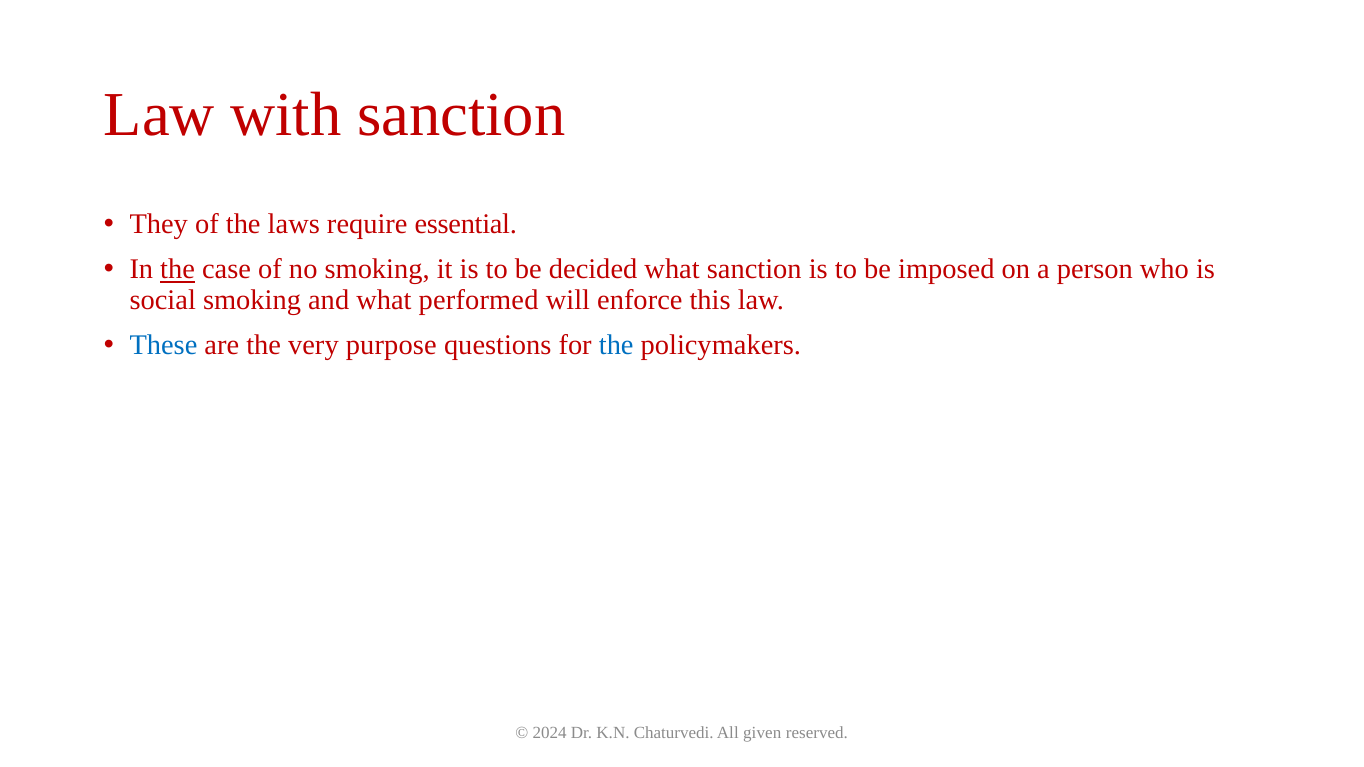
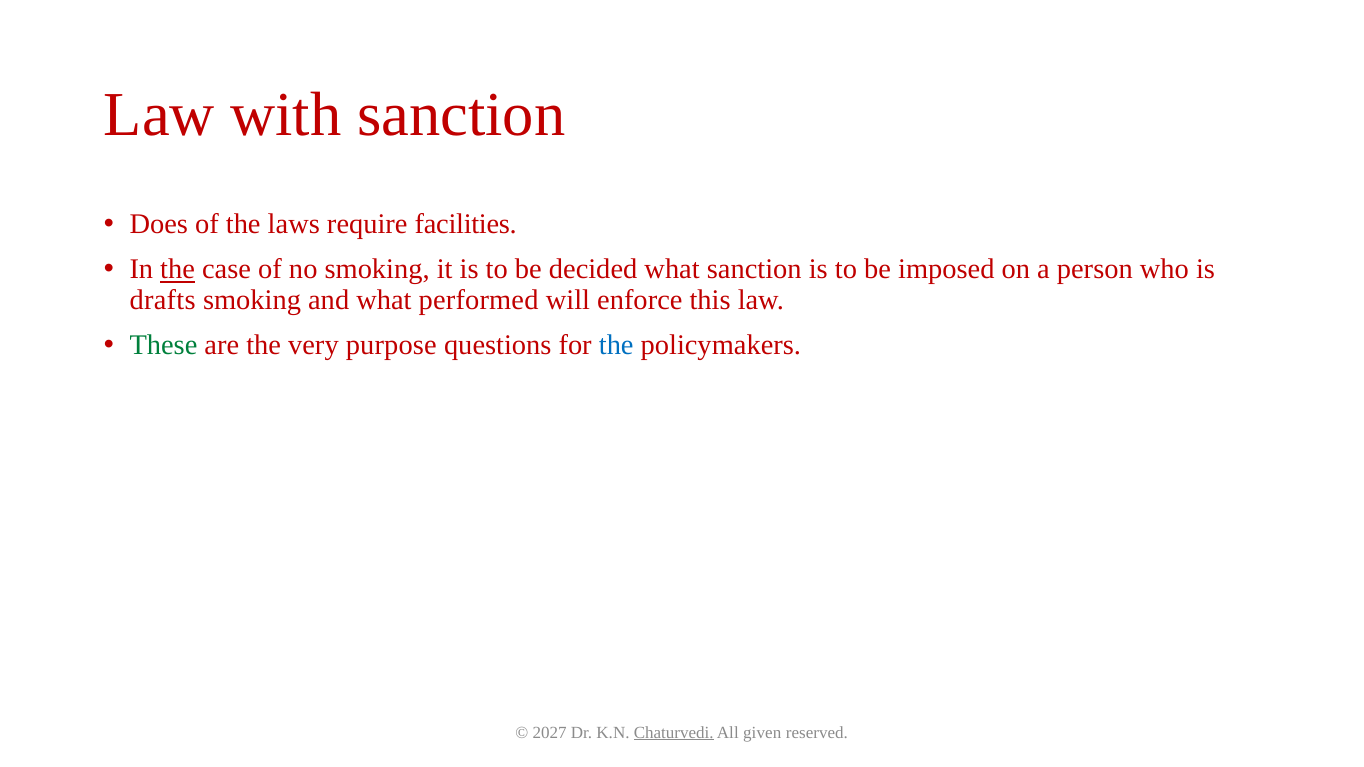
They: They -> Does (159, 225)
essential: essential -> facilities (466, 225)
social: social -> drafts (163, 300)
These colour: blue -> green (163, 345)
2024: 2024 -> 2027 (550, 733)
Chaturvedi underline: none -> present (674, 733)
